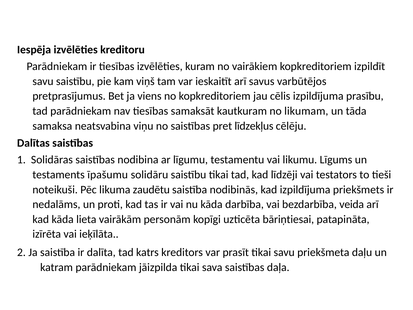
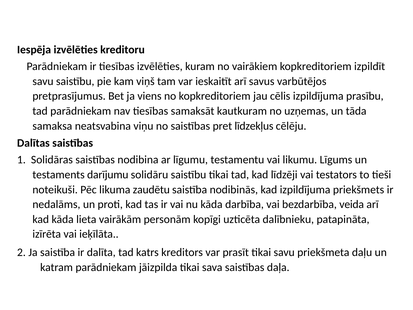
likumam: likumam -> uzņemas (306, 111)
īpašumu: īpašumu -> darījumu (108, 175)
bāriņtiesai: bāriņtiesai -> dalībnieku (288, 219)
